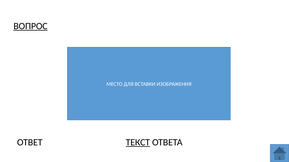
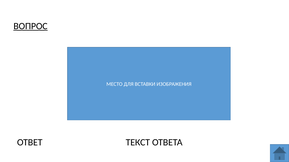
ТЕКСТ underline: present -> none (138, 143)
